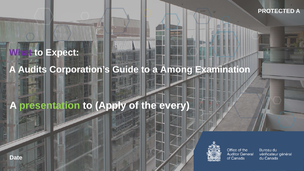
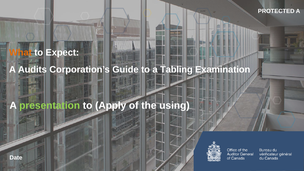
What colour: purple -> orange (20, 53)
Among: Among -> Tabling (176, 69)
every: every -> using (174, 105)
